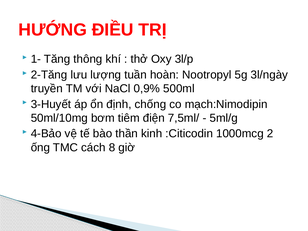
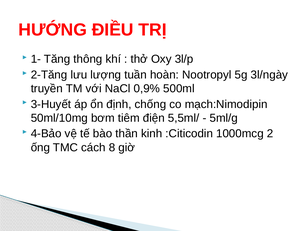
7,5ml/: 7,5ml/ -> 5,5ml/ (184, 118)
